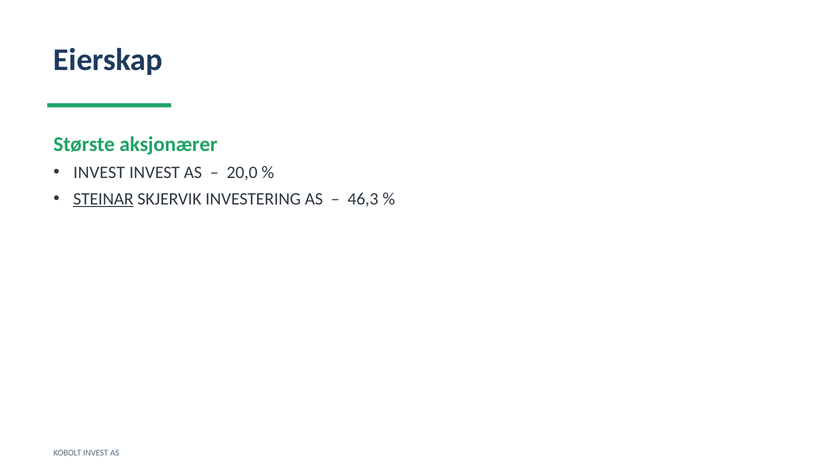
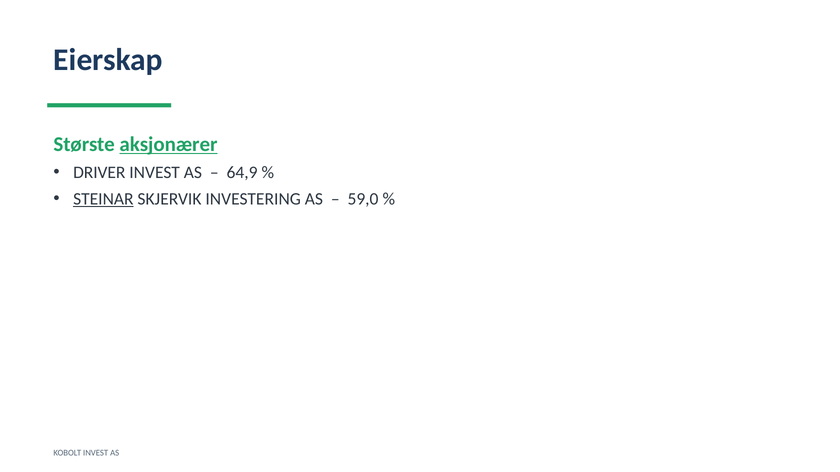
aksjonærer underline: none -> present (168, 145)
INVEST: INVEST -> DRIVER (99, 173)
20,0: 20,0 -> 64,9 (242, 173)
46,3: 46,3 -> 59,0 (363, 199)
